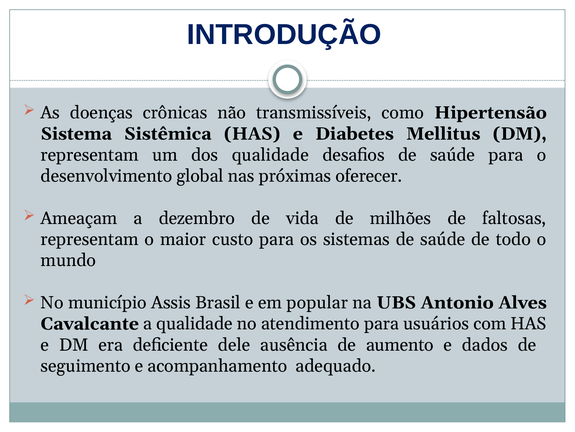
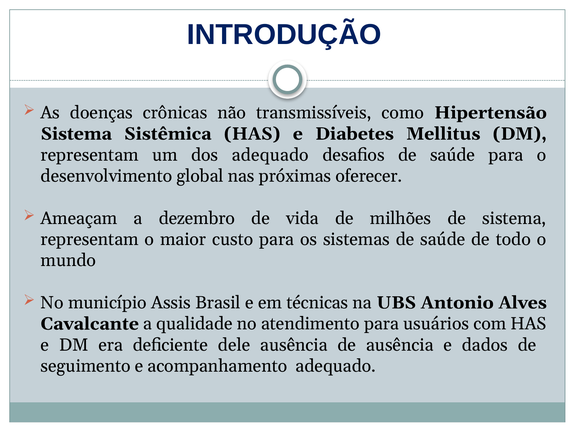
dos qualidade: qualidade -> adequado (270, 155)
de faltosas: faltosas -> sistema (514, 218)
popular: popular -> técnicas (317, 302)
de aumento: aumento -> ausência (400, 344)
